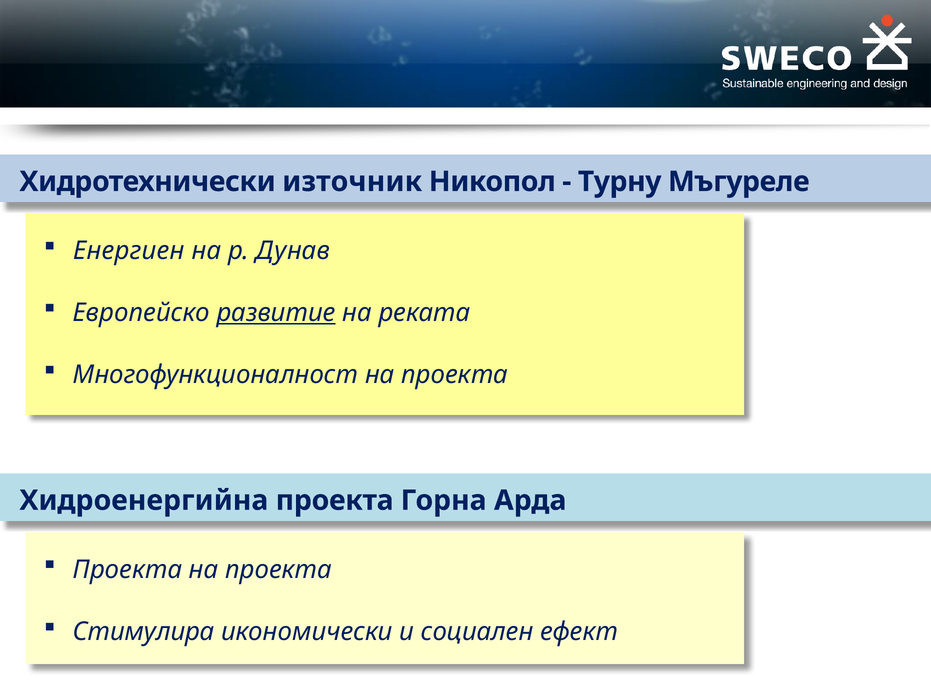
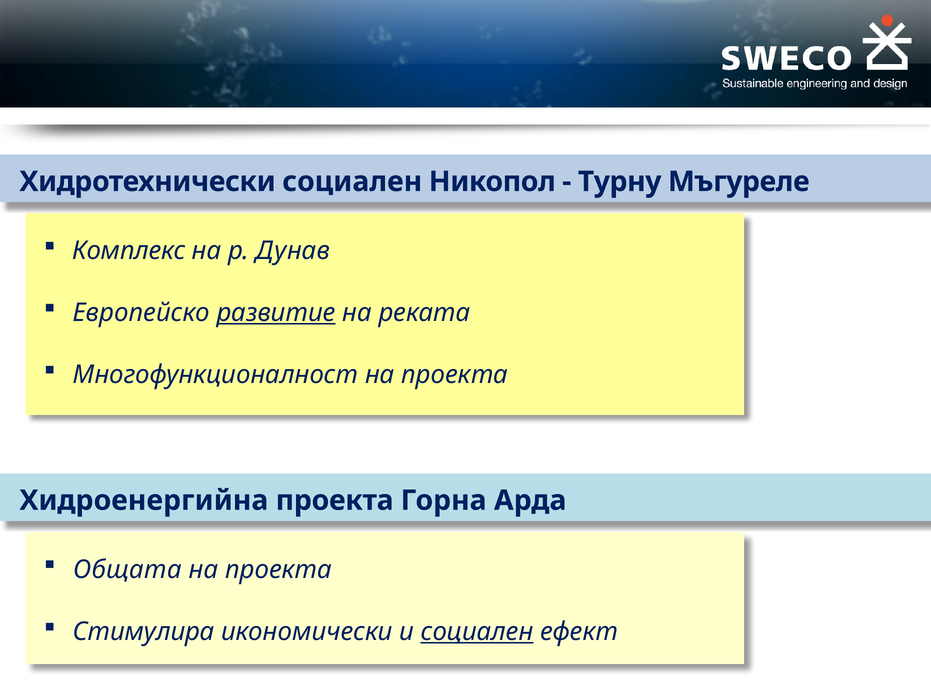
Хидротехнически източник: източник -> социален (352, 182)
Енергиен: Енергиен -> Комплекс (129, 251)
Проекта: Проекта -> Общата (127, 570)
социален underline: none -> present (477, 632)
